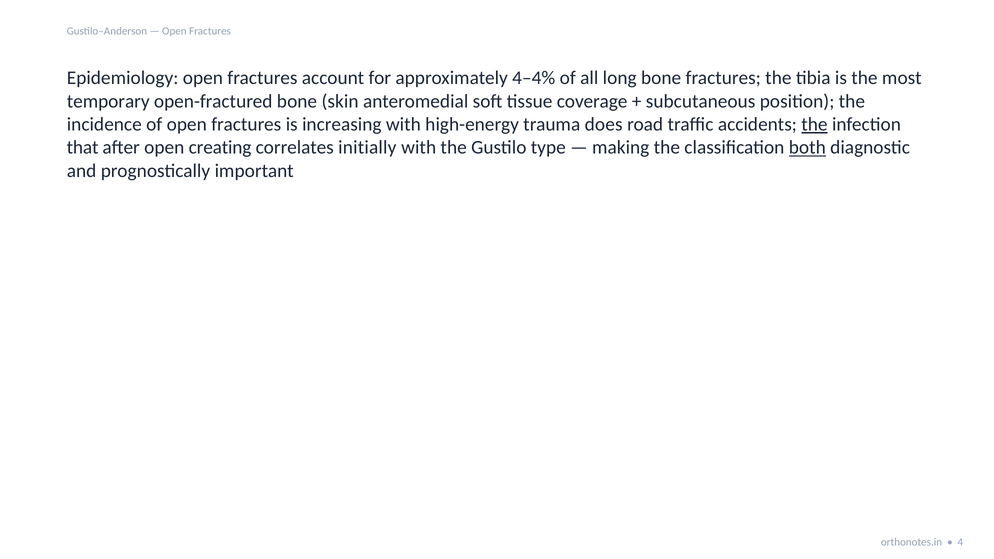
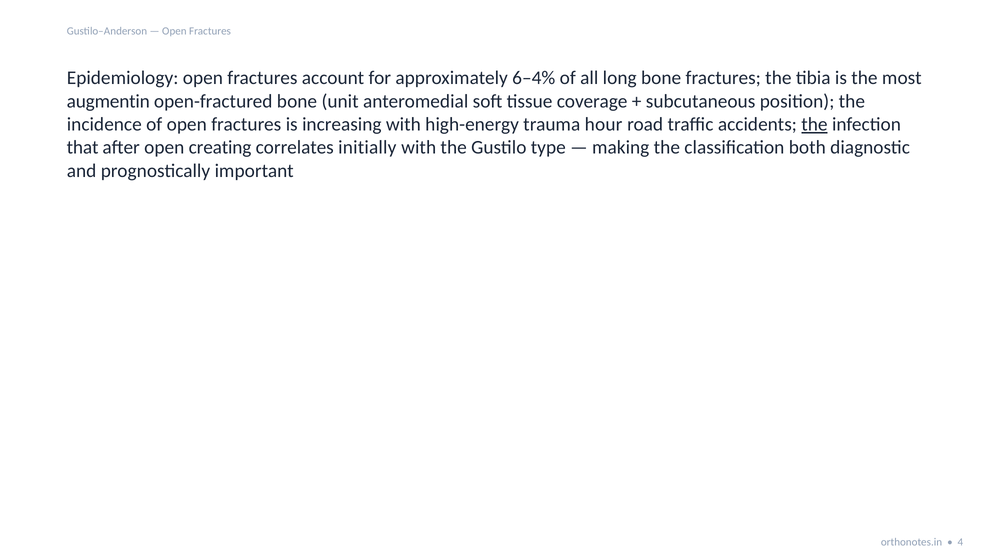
4–4%: 4–4% -> 6–4% (534, 78)
temporary: temporary -> augmentin (108, 101)
skin: skin -> unit (340, 101)
does: does -> hour (604, 124)
both underline: present -> none (807, 148)
